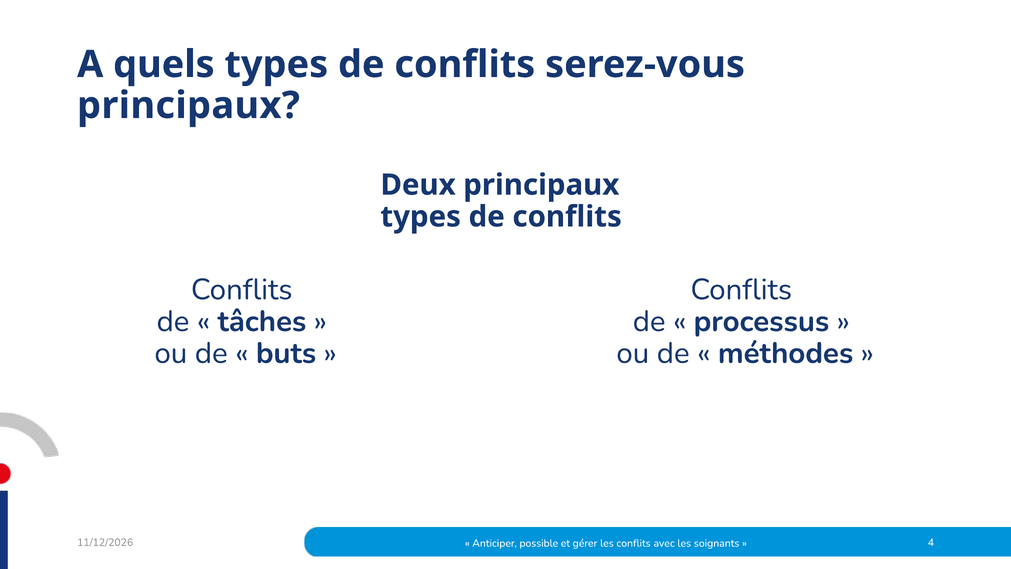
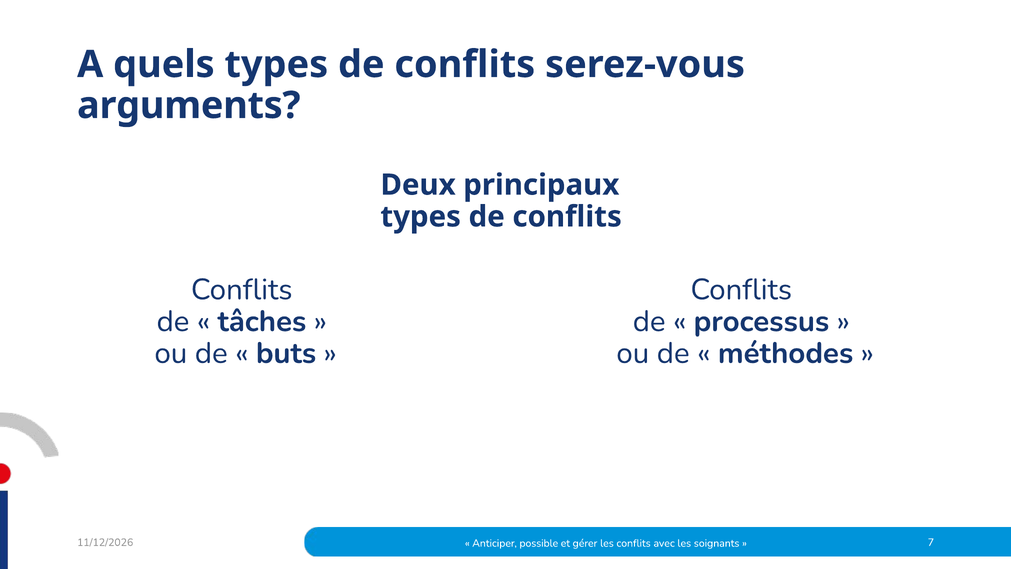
principaux: principaux -> arguments (189, 105)
4: 4 -> 7 (931, 542)
